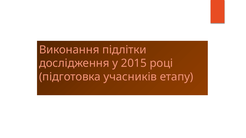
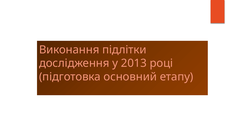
2015: 2015 -> 2013 (134, 63)
учасників: учасників -> основний (130, 77)
